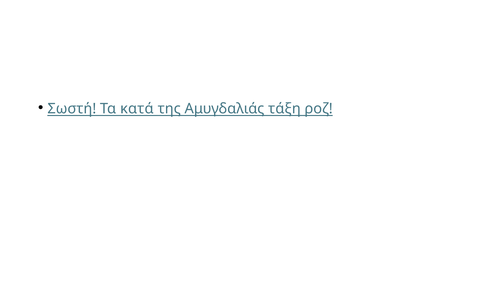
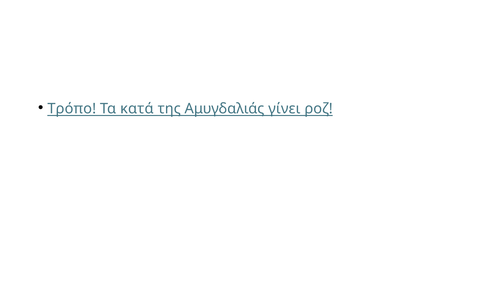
Σωστή: Σωστή -> Τρόπο (72, 109)
τάξη: τάξη -> γίνει (284, 109)
